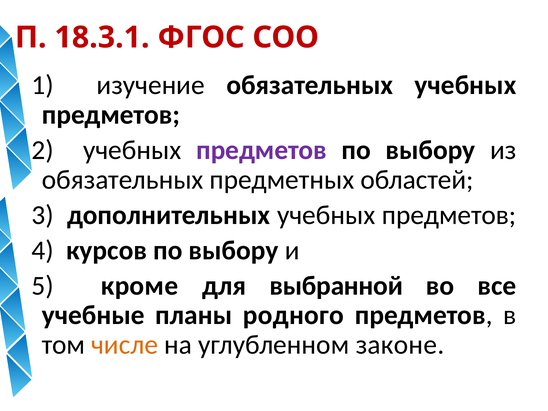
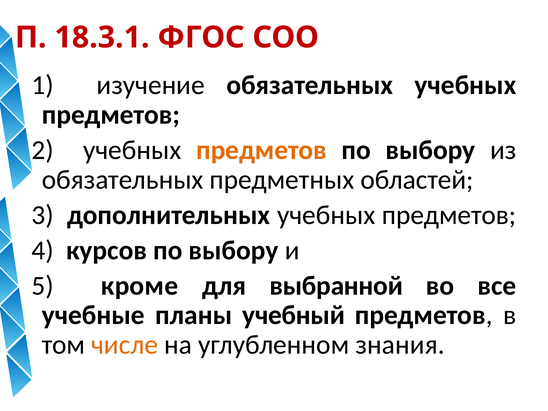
предметов colour: purple -> orange (261, 150)
родного: родного -> учебный (294, 315)
законе: законе -> знания (400, 345)
